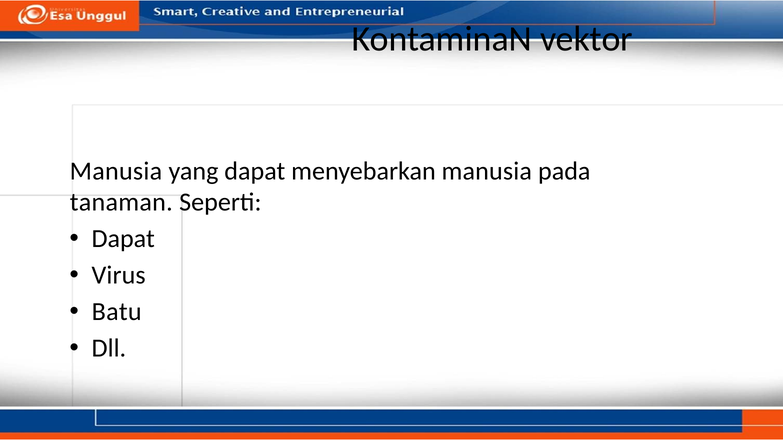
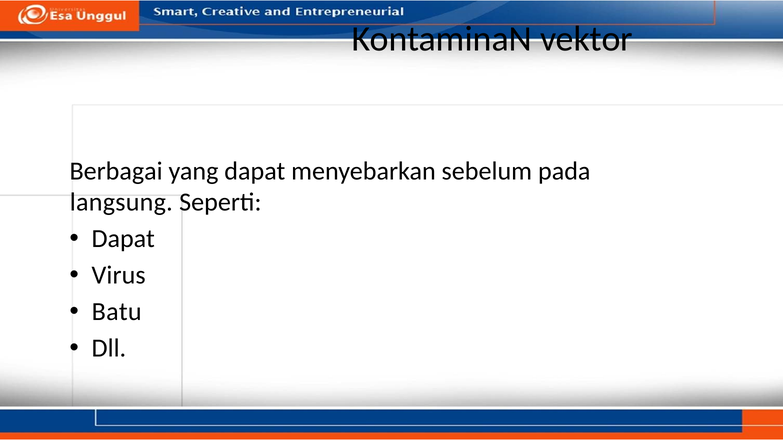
Manusia: Manusia -> Berbagai (116, 171)
menyebarkan manusia: manusia -> sebelum (487, 171)
tanaman: tanaman -> langsung (121, 202)
